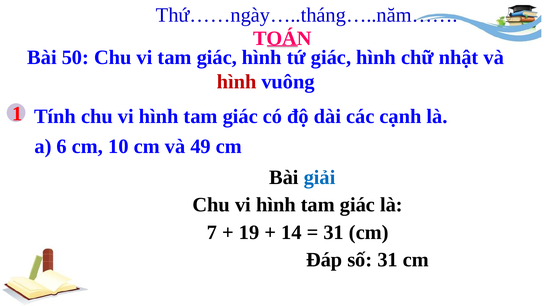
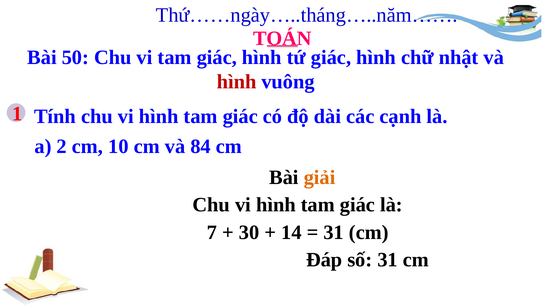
6: 6 -> 2 (62, 147)
49: 49 -> 84 (201, 147)
giải colour: blue -> orange (320, 178)
19: 19 -> 30 (249, 233)
